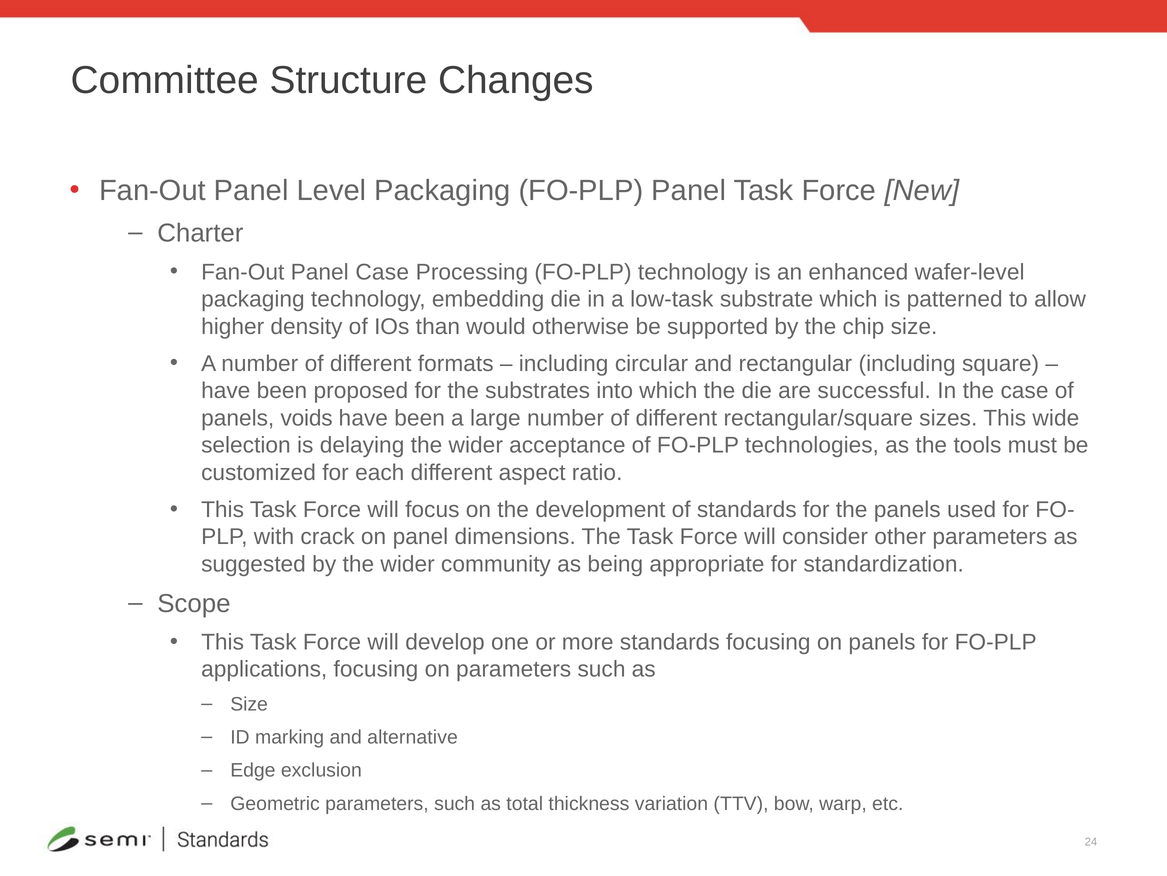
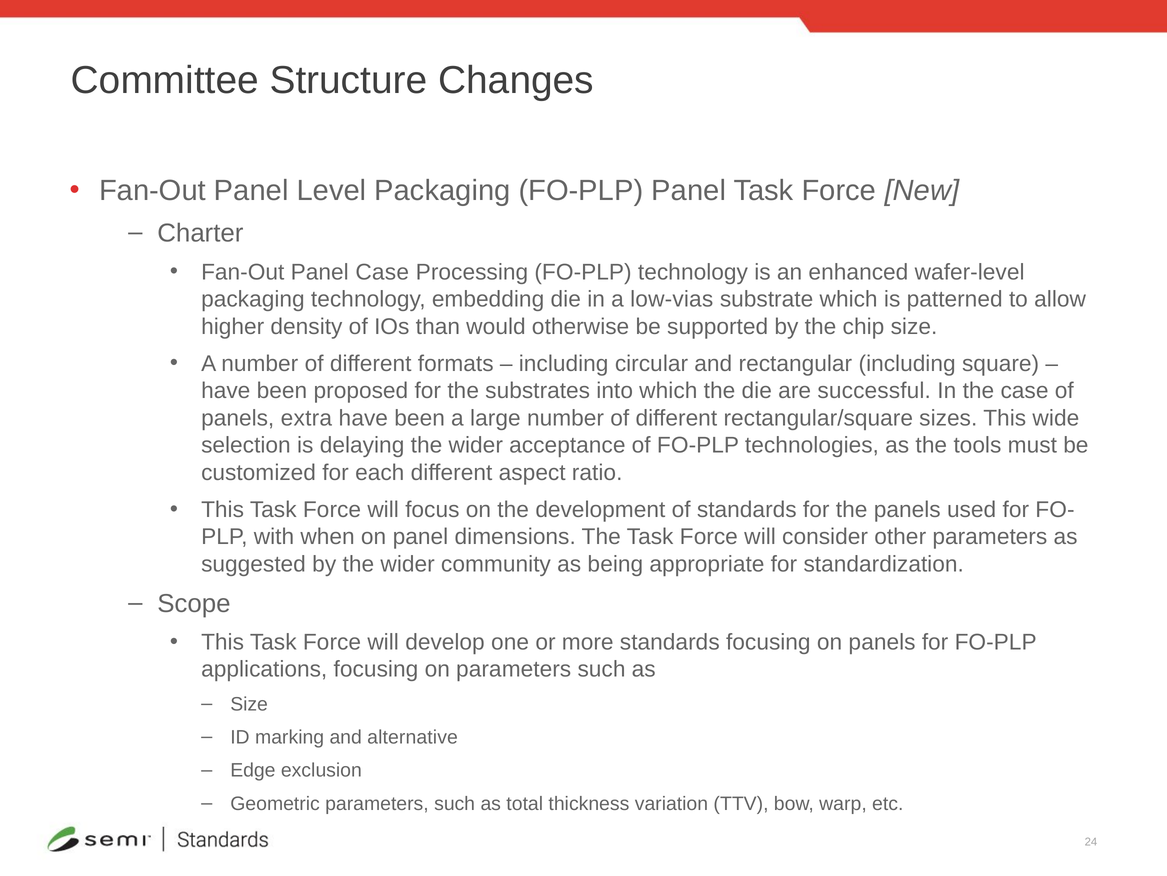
low-task: low-task -> low-vias (672, 299)
voids: voids -> extra (306, 418)
crack: crack -> when (328, 537)
